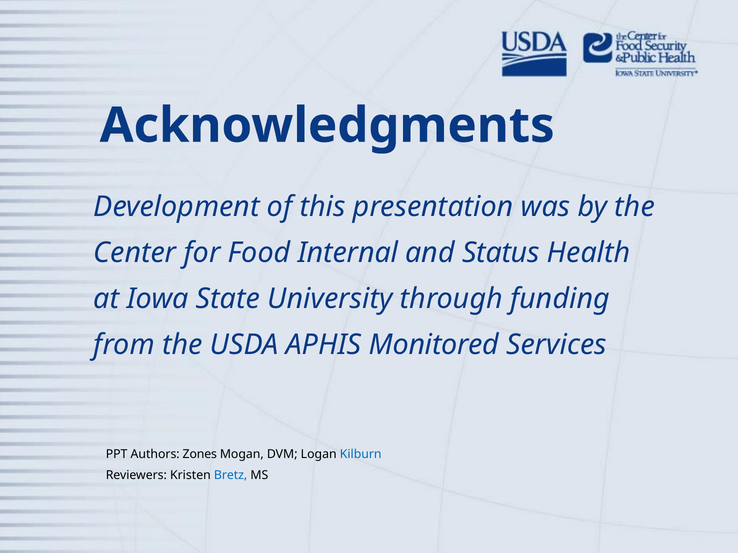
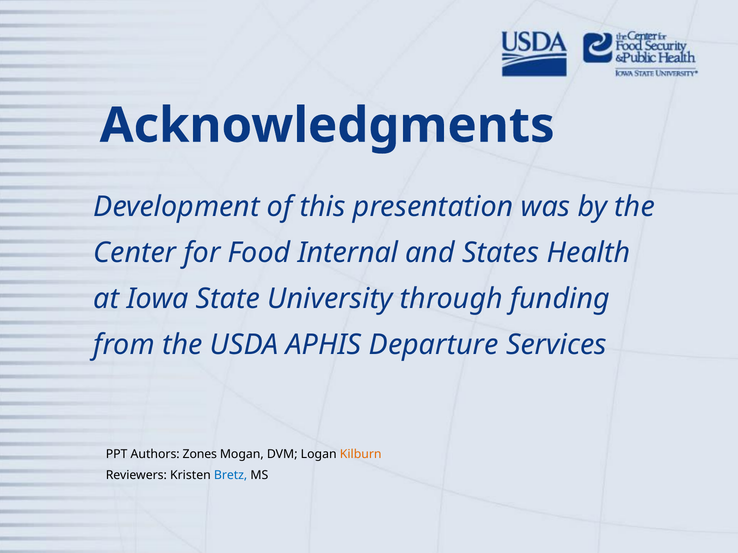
Status: Status -> States (501, 253)
Monitored: Monitored -> Departure (434, 345)
Kilburn colour: blue -> orange (361, 455)
